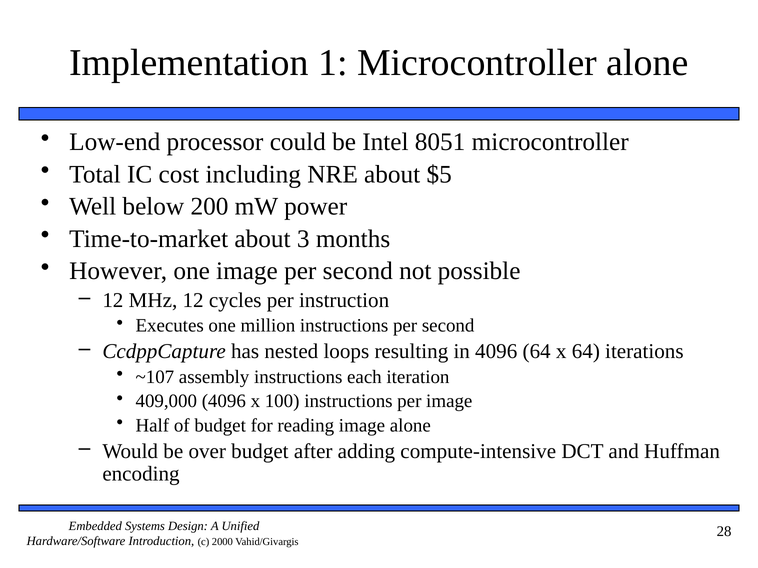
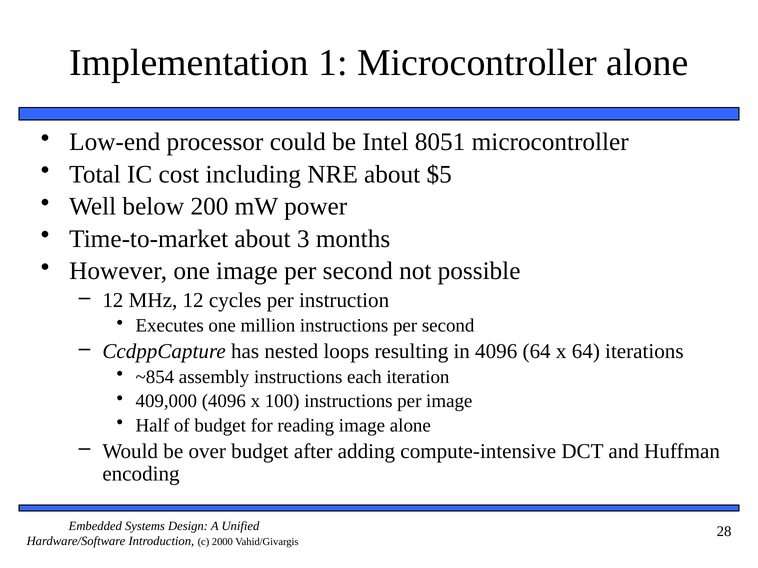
~107: ~107 -> ~854 (155, 377)
